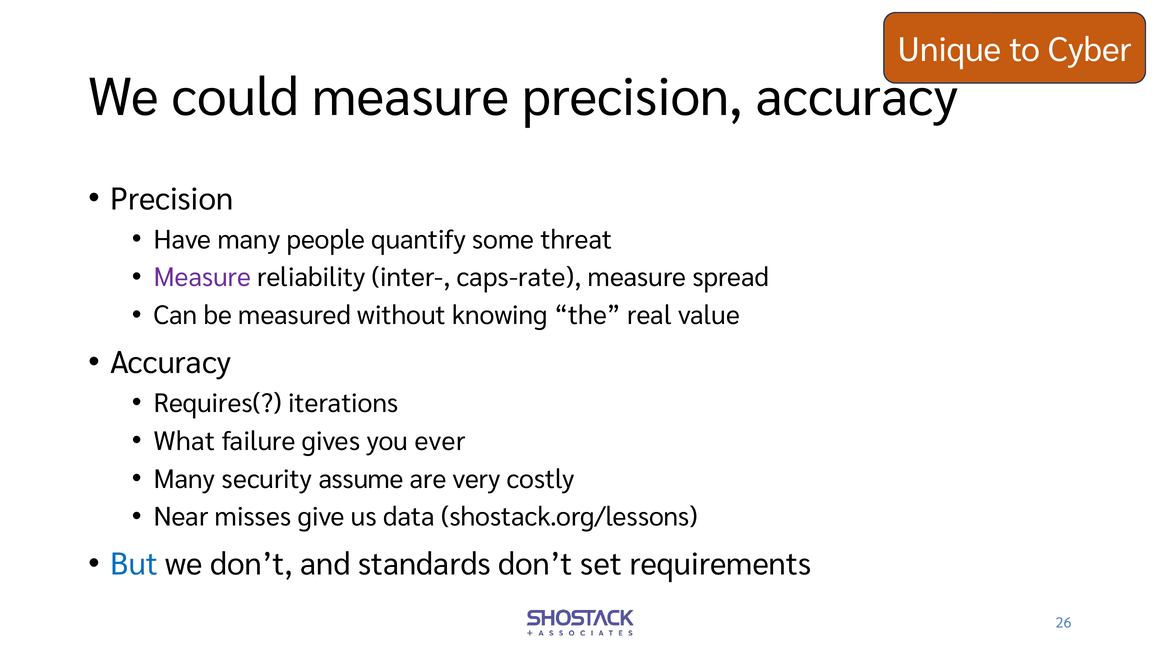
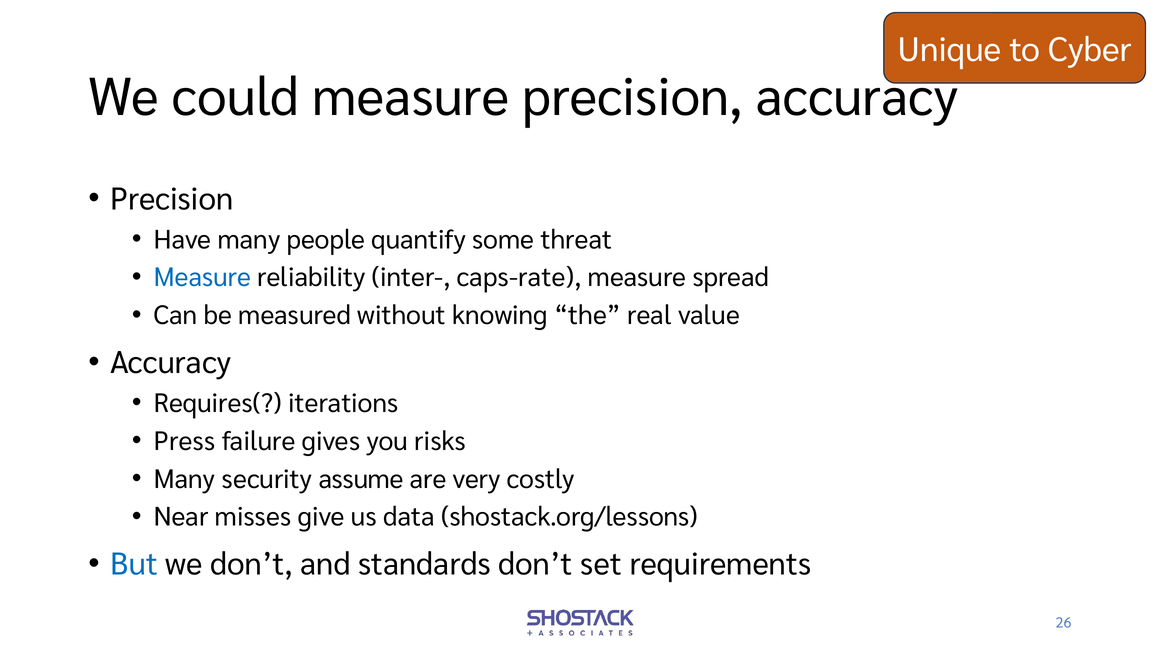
Measure colour: purple -> blue (202, 277)
What: What -> Press (185, 441)
ever: ever -> risks (440, 441)
